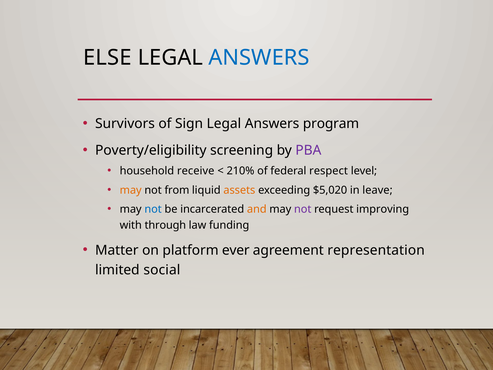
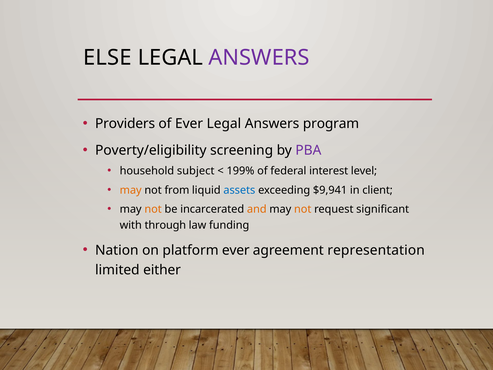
ANSWERS colour: blue -> purple (259, 58)
Survivors: Survivors -> Providers (125, 124)
of Sign: Sign -> Ever (189, 124)
receive: receive -> subject (196, 171)
210%: 210% -> 199% (240, 171)
respect: respect -> interest (329, 171)
assets colour: orange -> blue (239, 190)
$5,020: $5,020 -> $9,941 (330, 190)
leave: leave -> client (378, 190)
not colour: blue -> orange (153, 209)
not colour: purple -> orange (303, 209)
improving: improving -> significant (383, 209)
Matter: Matter -> Nation (117, 250)
social: social -> either (162, 270)
